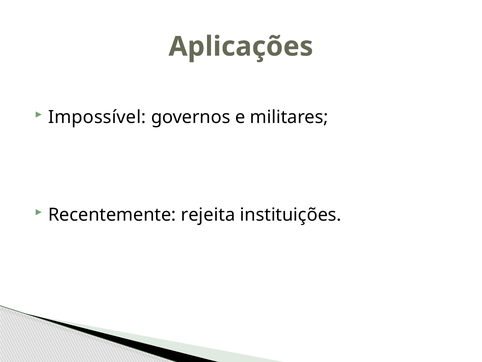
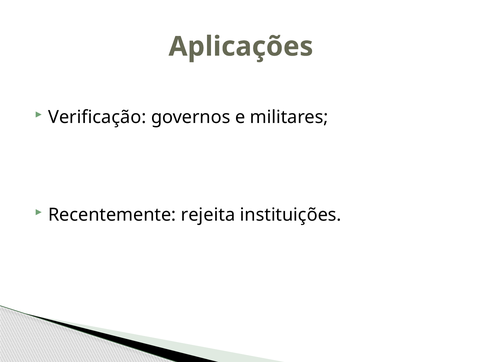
Impossível: Impossível -> Verificação (97, 117)
